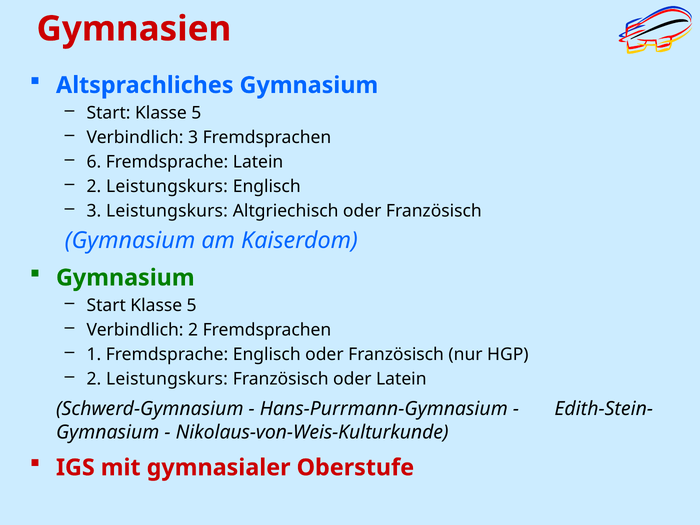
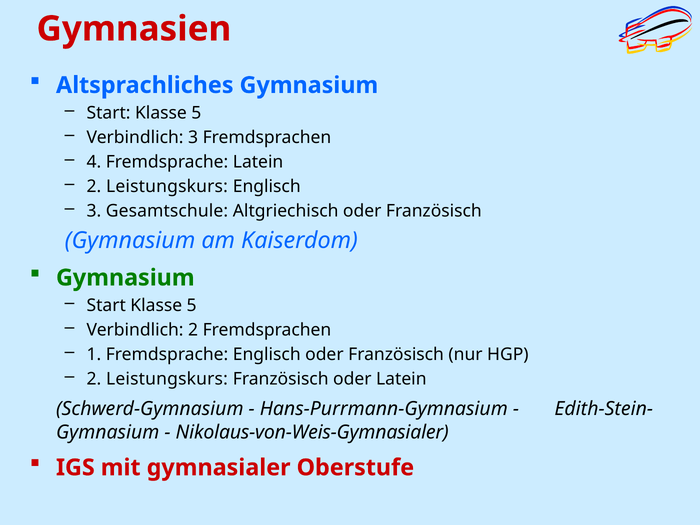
6: 6 -> 4 (94, 162)
3 Leistungskurs: Leistungskurs -> Gesamtschule (167, 211)
Nikolaus-von-Weis-Kulturkunde: Nikolaus-von-Weis-Kulturkunde -> Nikolaus-von-Weis-Gymnasialer (312, 432)
